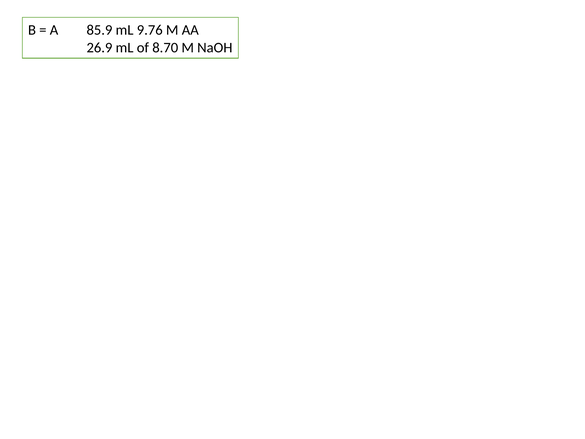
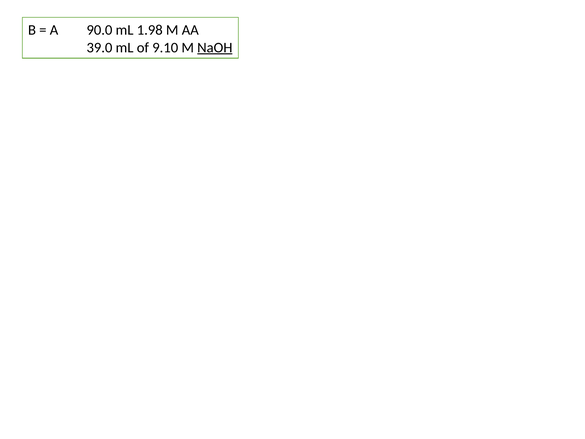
85.9: 85.9 -> 90.0 (99, 30)
9.76: 9.76 -> 1.98 (150, 30)
26.9: 26.9 -> 39.0 (99, 48)
8.70: 8.70 -> 9.10 (165, 48)
NaOH underline: none -> present (215, 48)
